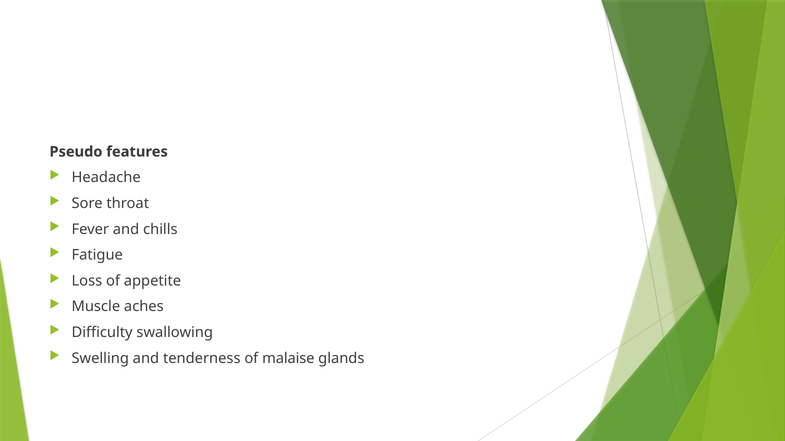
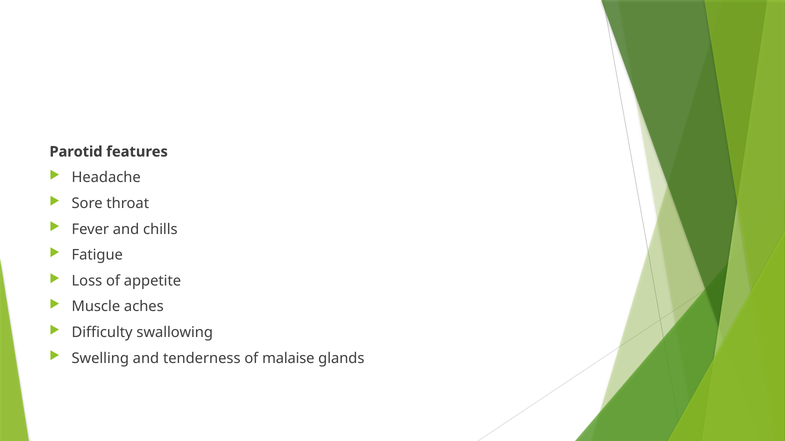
Pseudo: Pseudo -> Parotid (76, 152)
